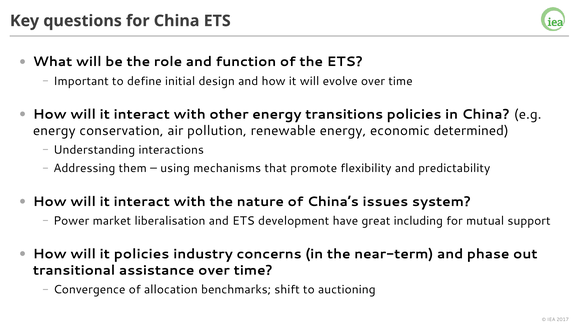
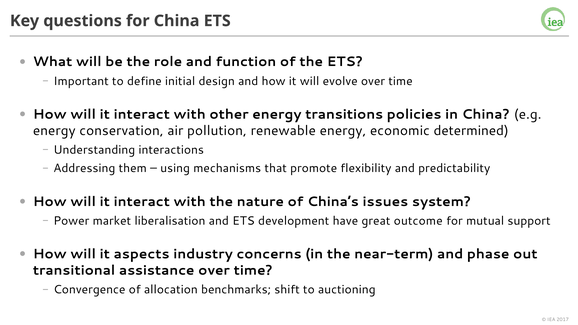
including: including -> outcome (418, 221)
it policies: policies -> aspects (142, 254)
